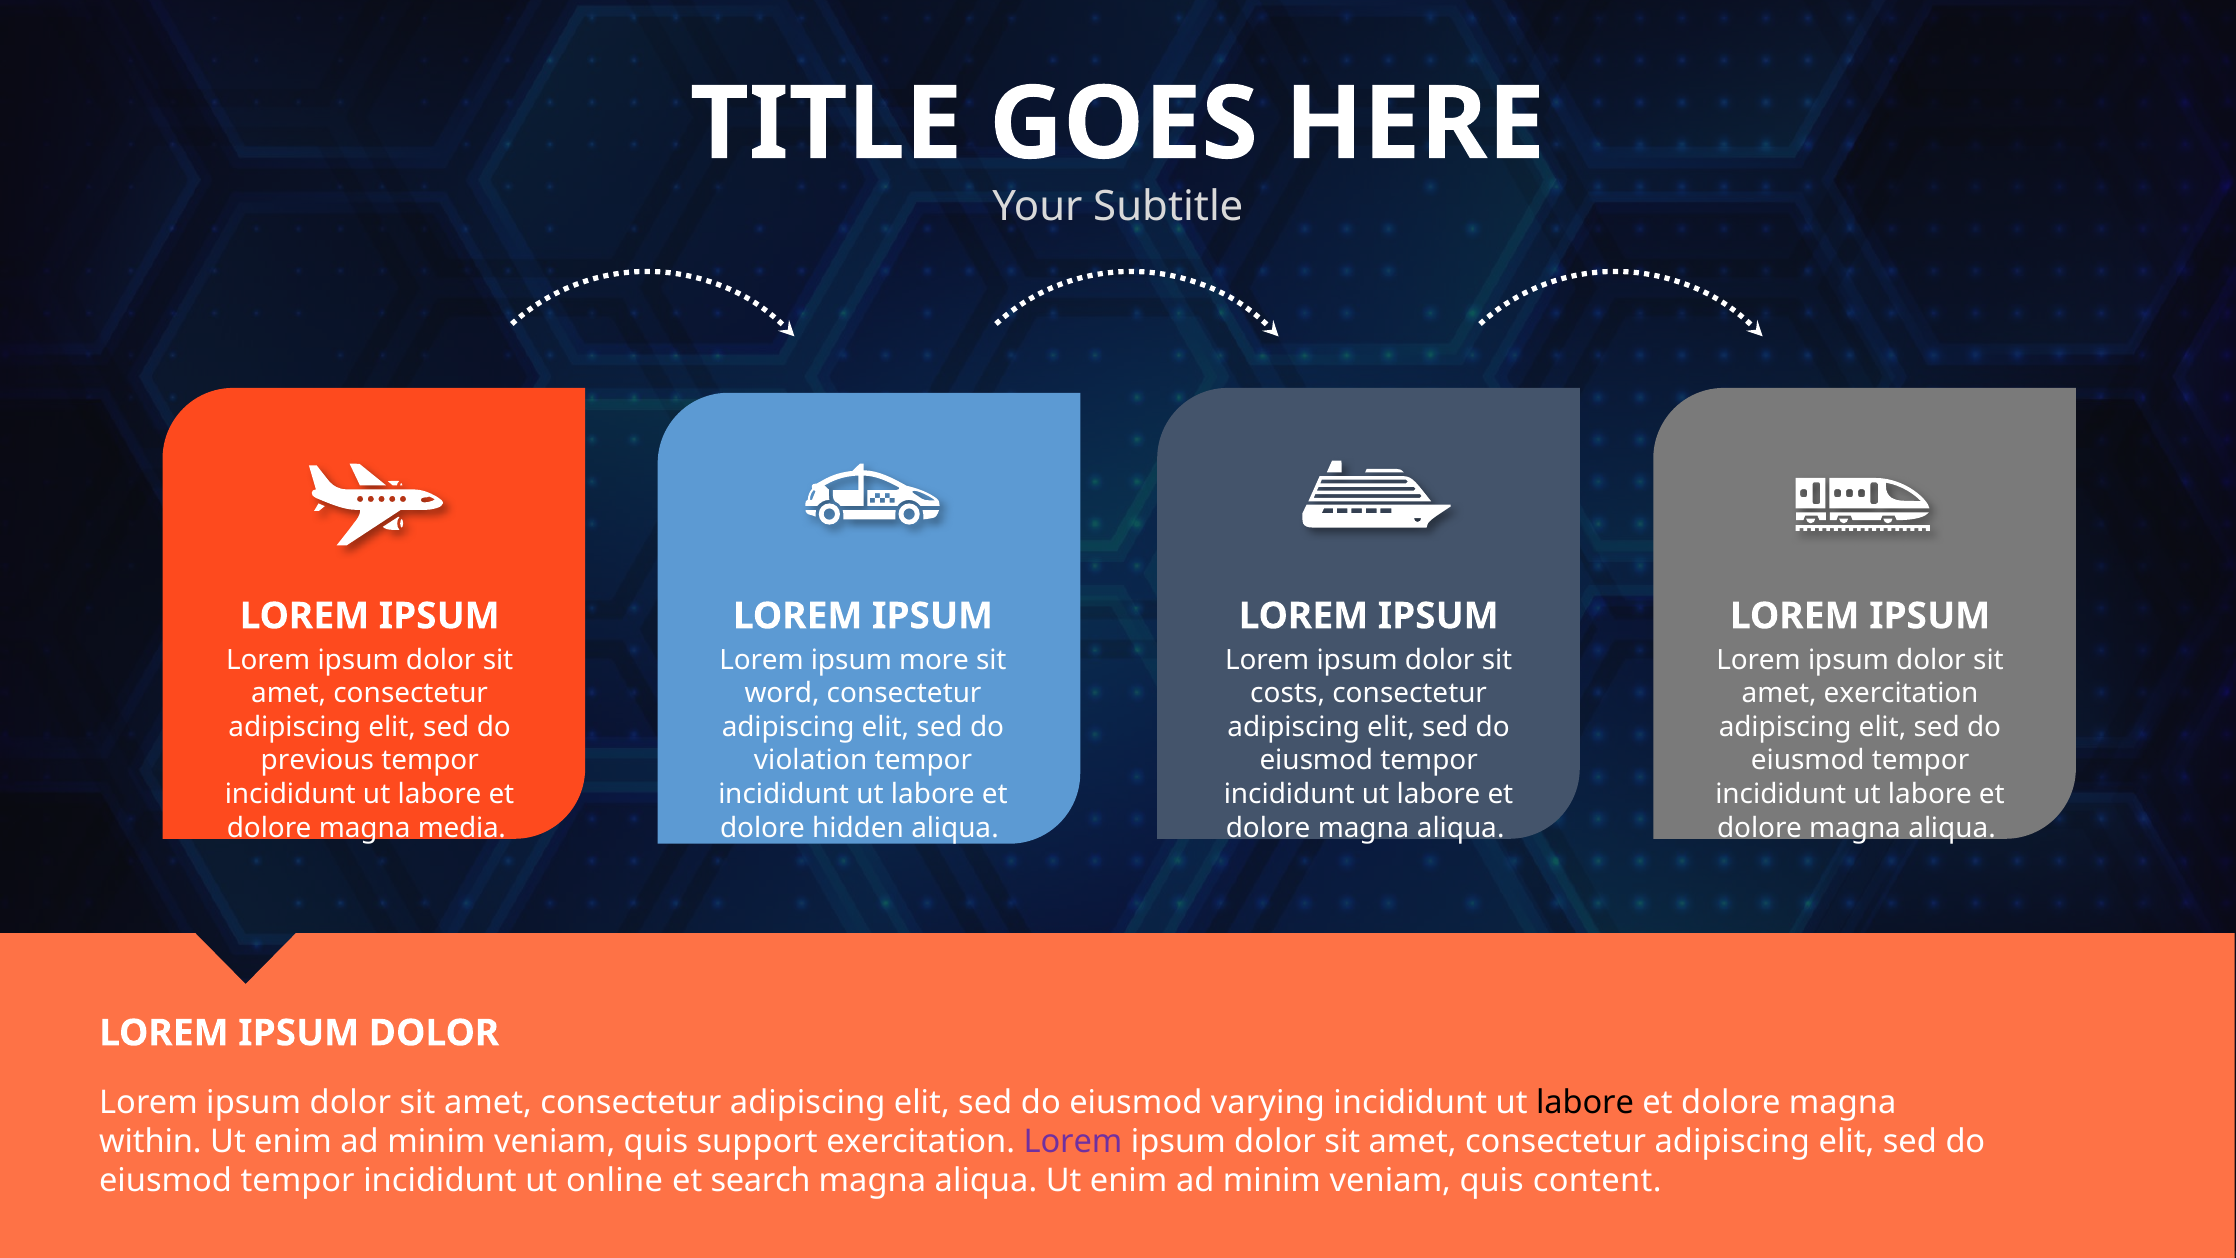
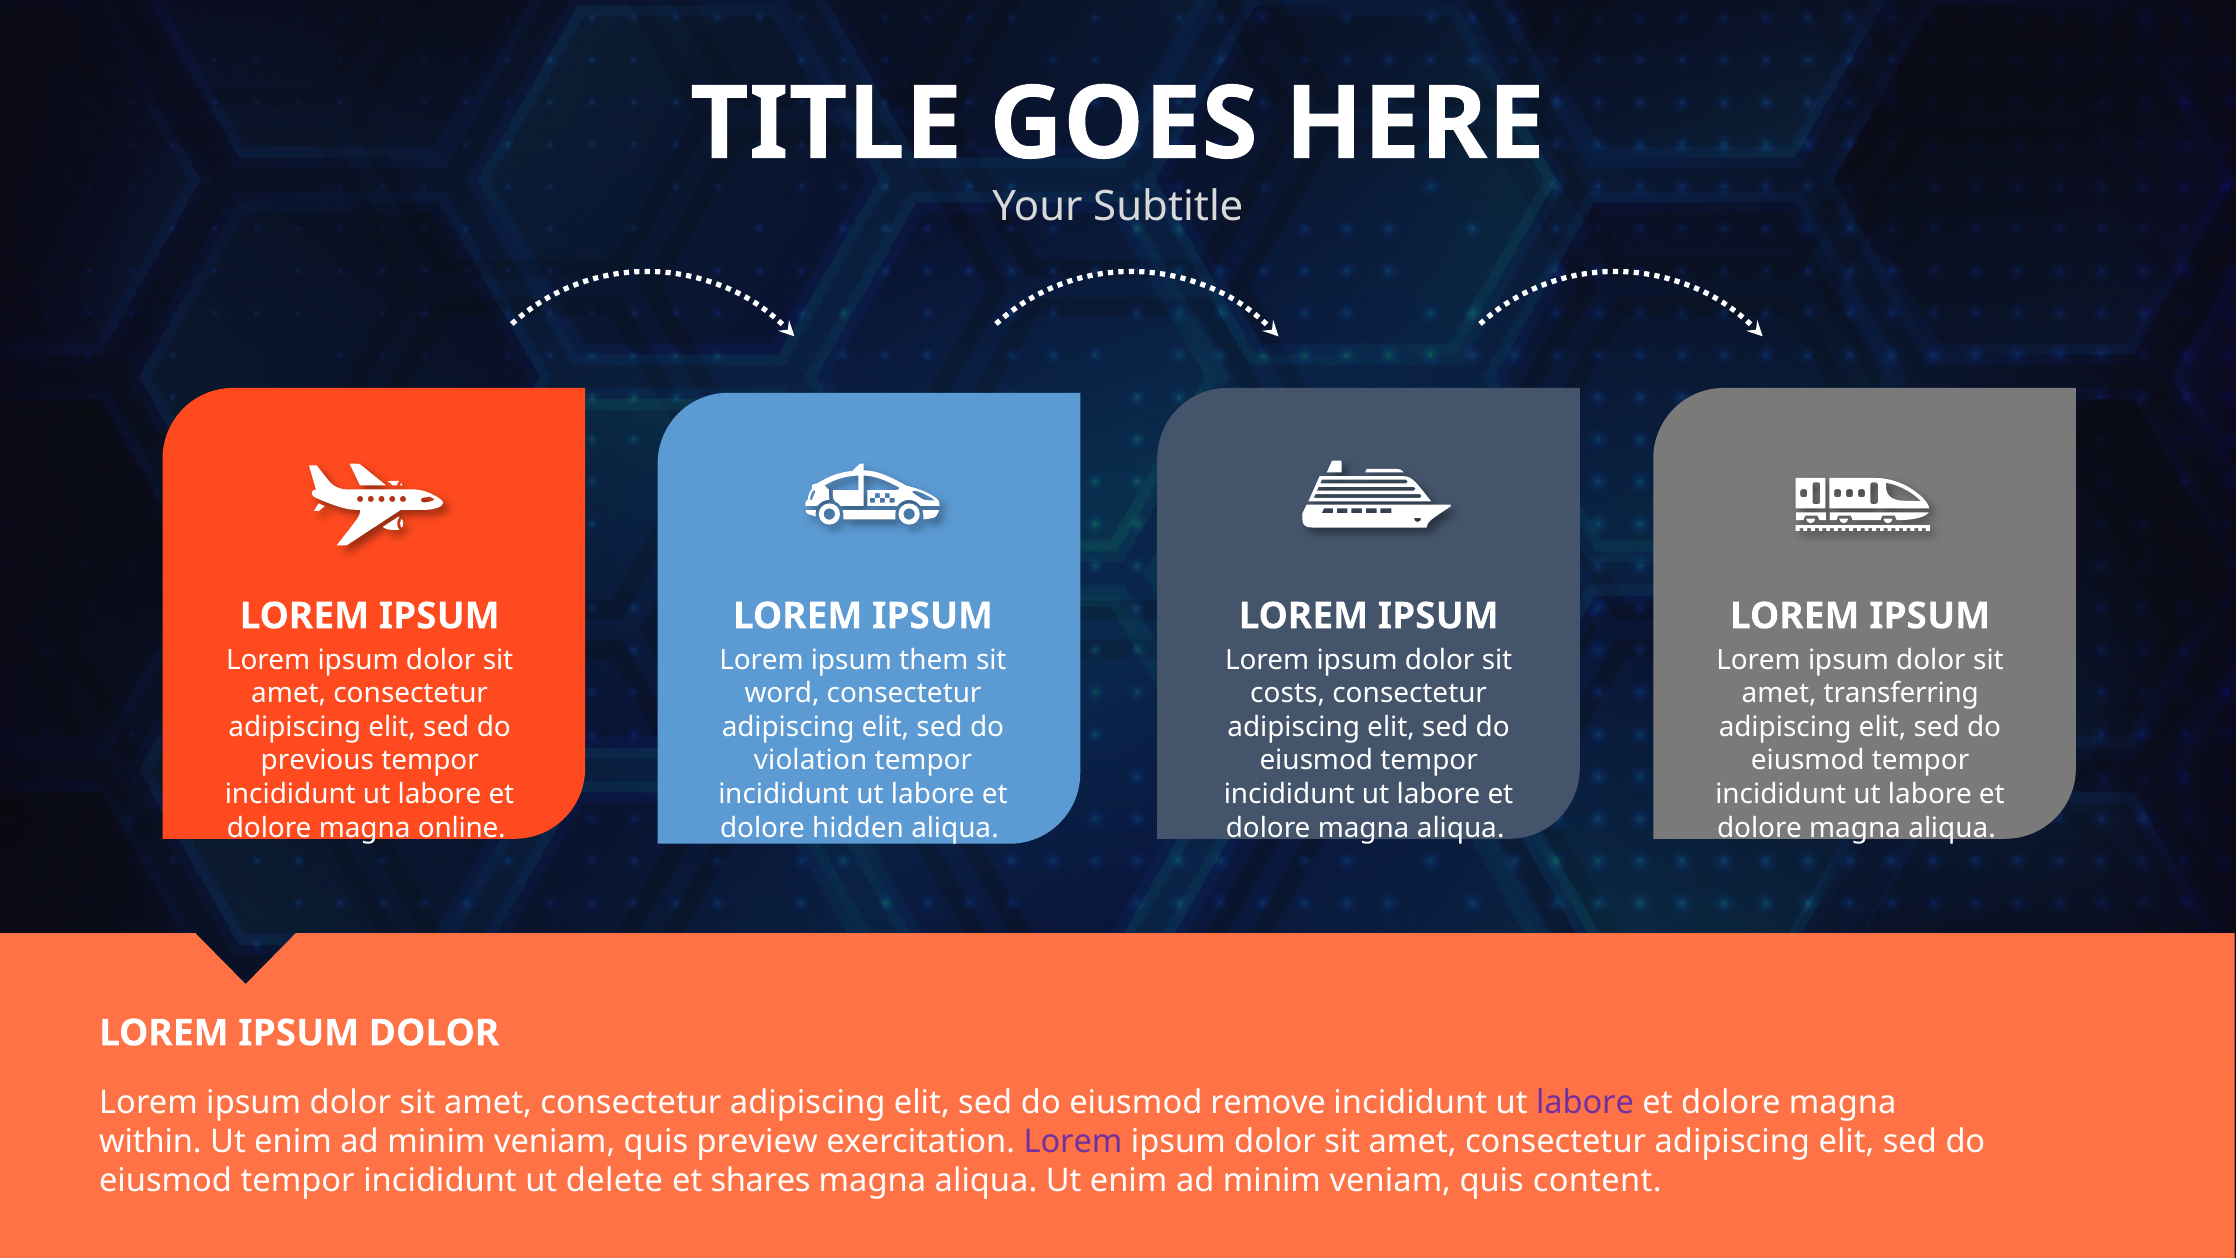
more: more -> them (934, 660)
amet exercitation: exercitation -> transferring (1901, 694)
media: media -> online (462, 828)
varying: varying -> remove (1268, 1102)
labore colour: black -> purple (1585, 1102)
support: support -> preview (757, 1142)
online: online -> delete (615, 1181)
search: search -> shares (761, 1181)
